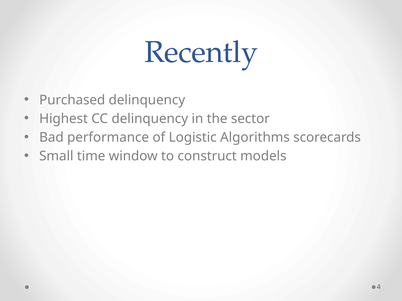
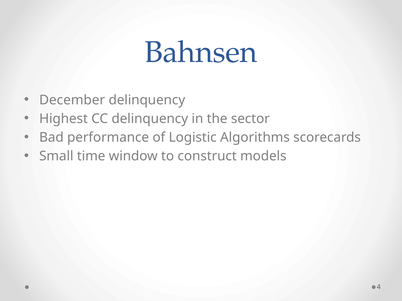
Recently: Recently -> Bahnsen (201, 52)
Purchased: Purchased -> December (72, 100)
